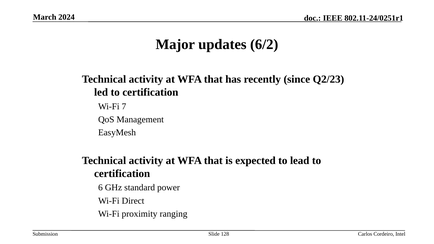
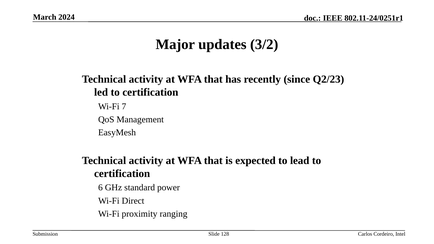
6/2: 6/2 -> 3/2 (264, 44)
